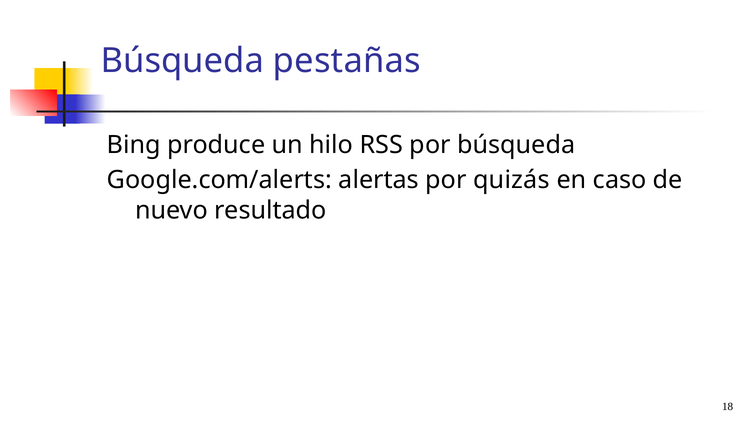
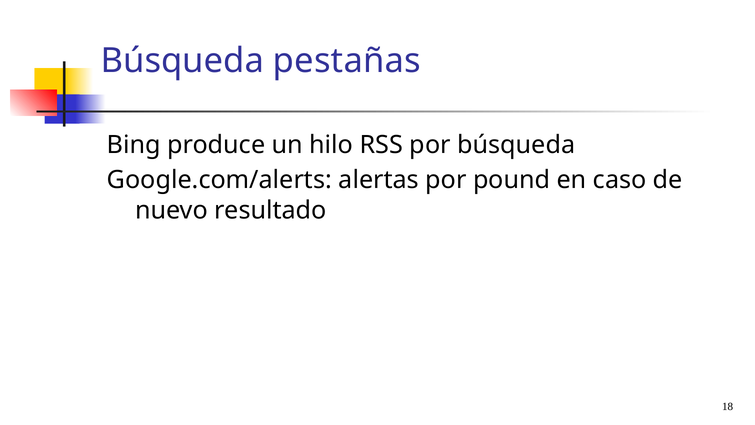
quizás: quizás -> pound (512, 180)
